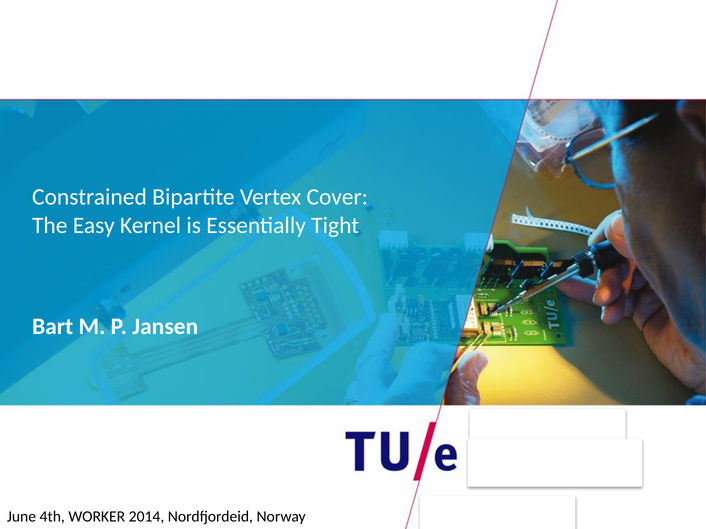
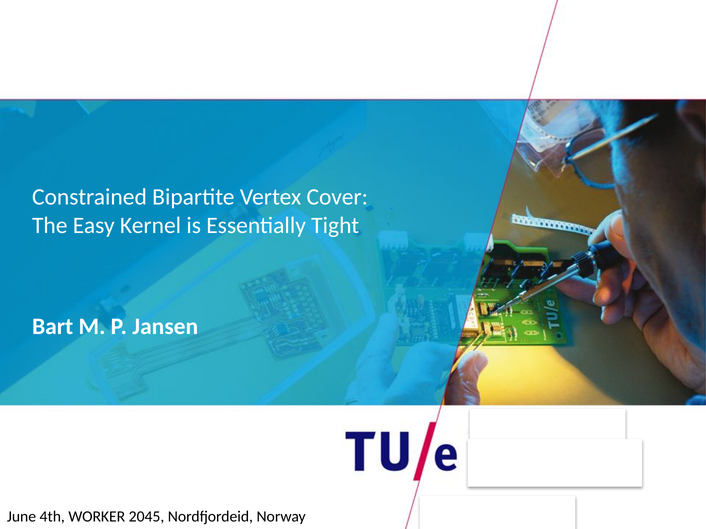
2014: 2014 -> 2045 (147, 517)
